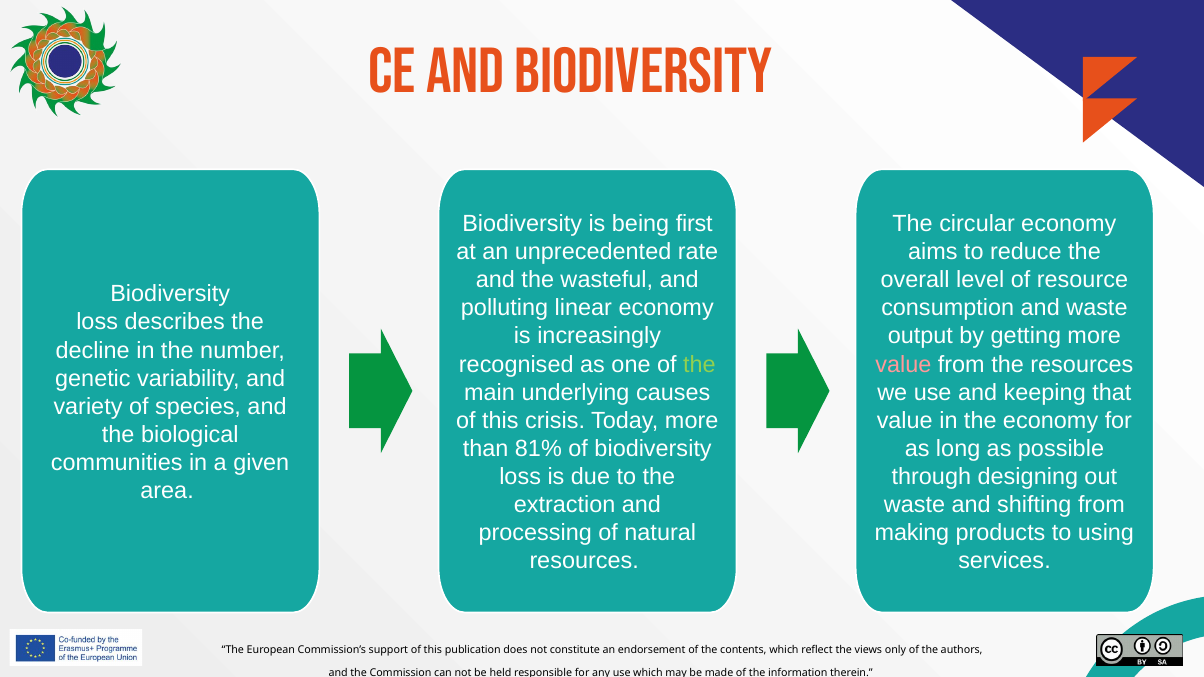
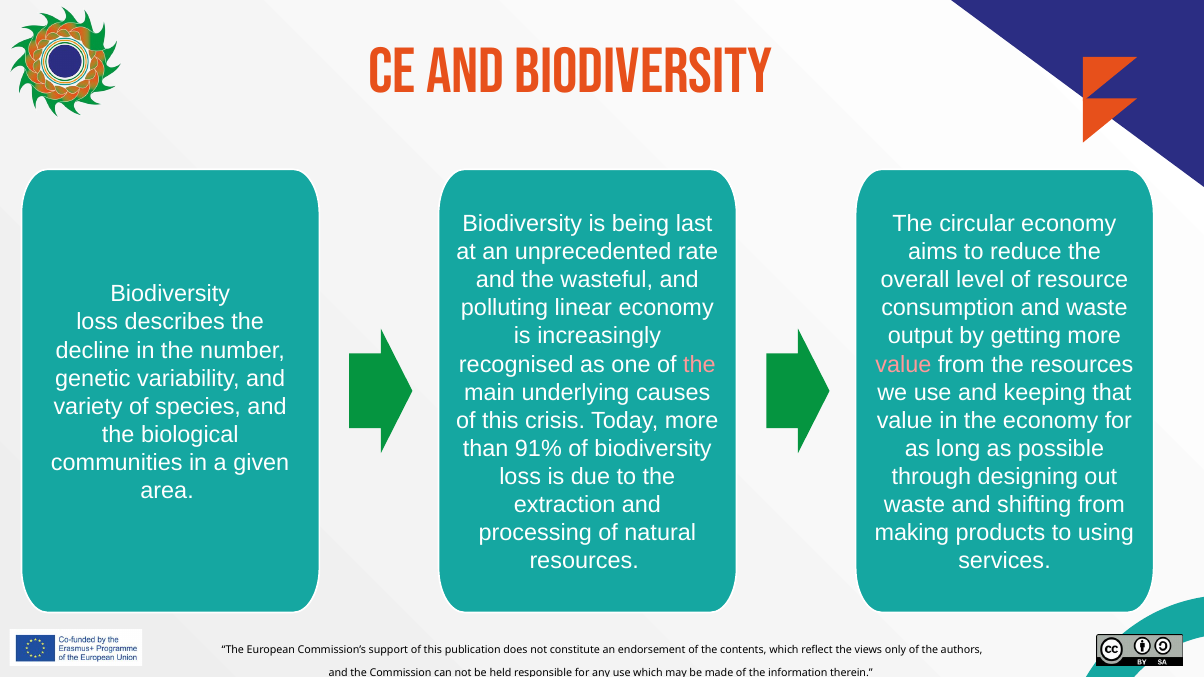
first: first -> last (694, 224)
the colour: light green -> pink (699, 365)
81%: 81% -> 91% (538, 449)
